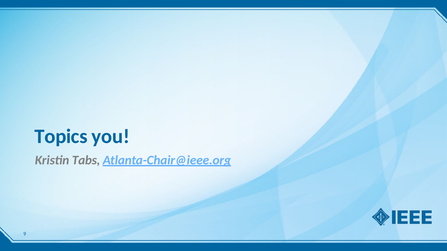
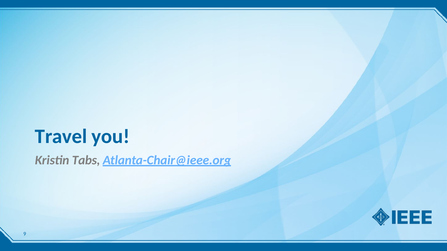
Topics: Topics -> Travel (61, 137)
